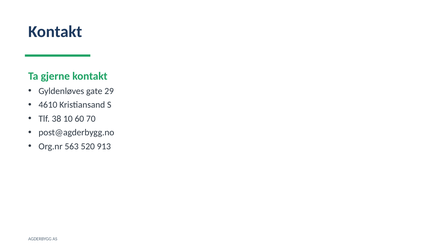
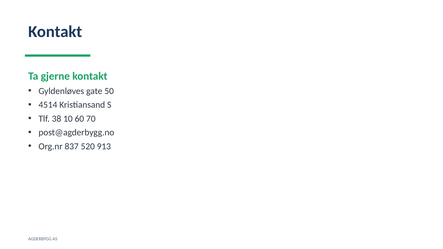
29: 29 -> 50 (109, 91)
4610: 4610 -> 4514 (48, 105)
563: 563 -> 837 (72, 147)
